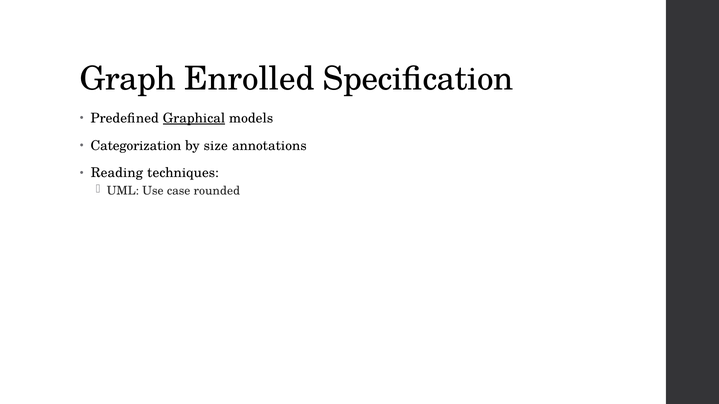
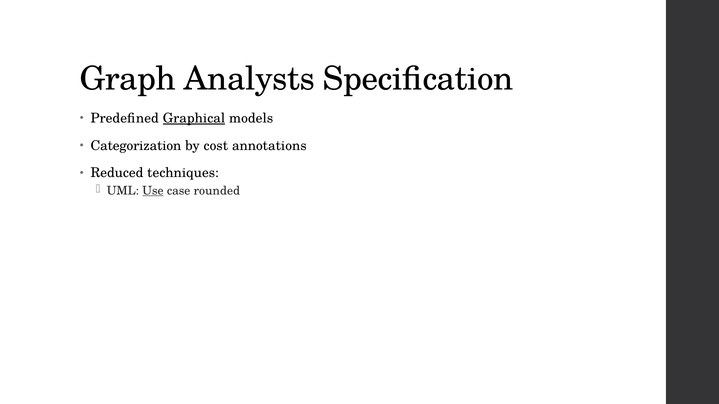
Enrolled: Enrolled -> Analysts (249, 79)
size: size -> cost (216, 146)
Reading: Reading -> Reduced (117, 173)
Use underline: none -> present (153, 191)
